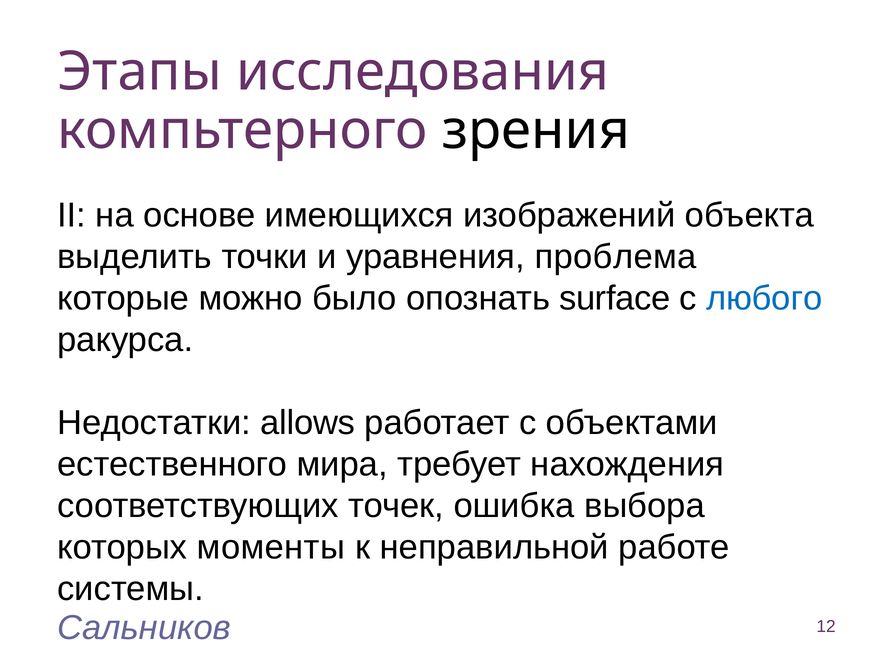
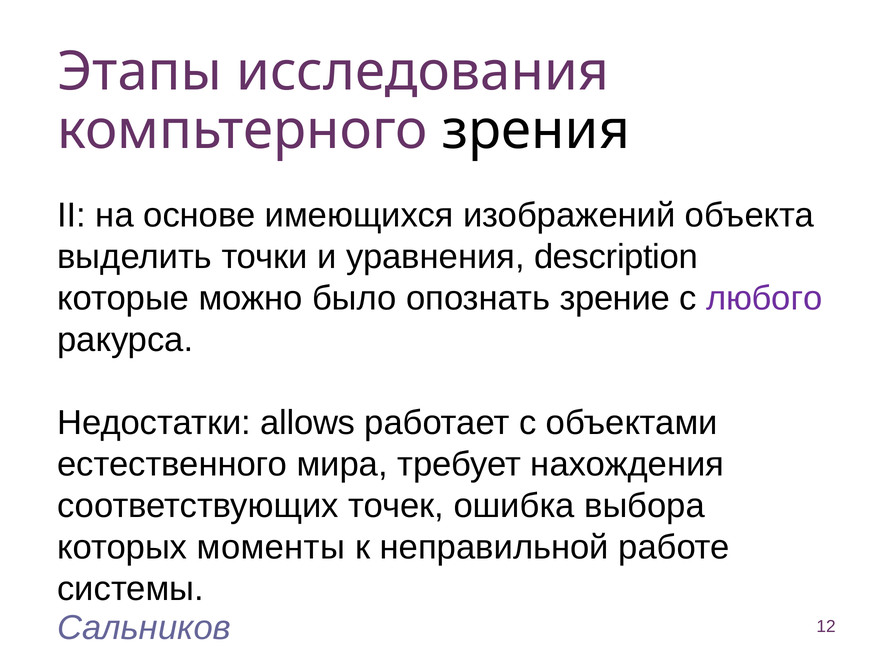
проблема: проблема -> description (616, 257)
surface: surface -> зрение (615, 299)
любого colour: blue -> purple (764, 299)
